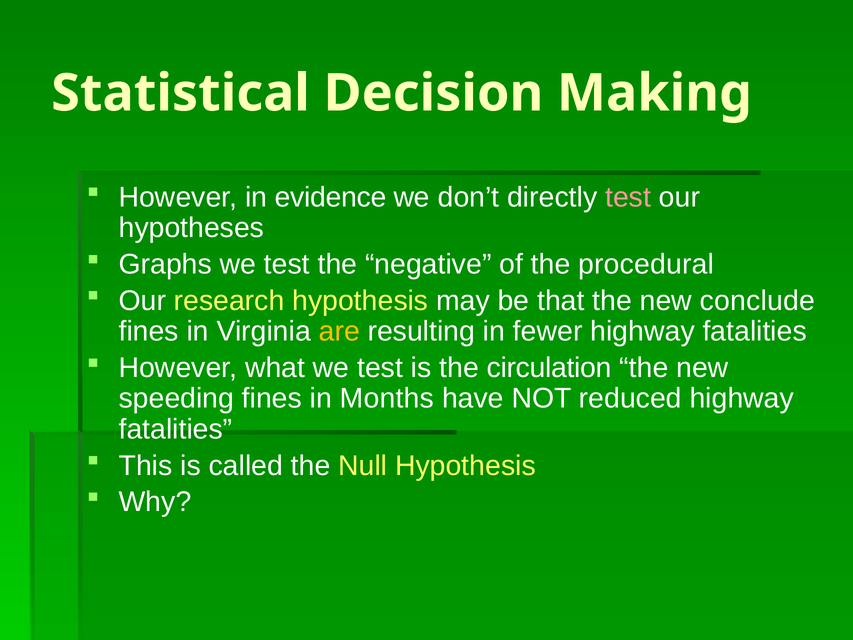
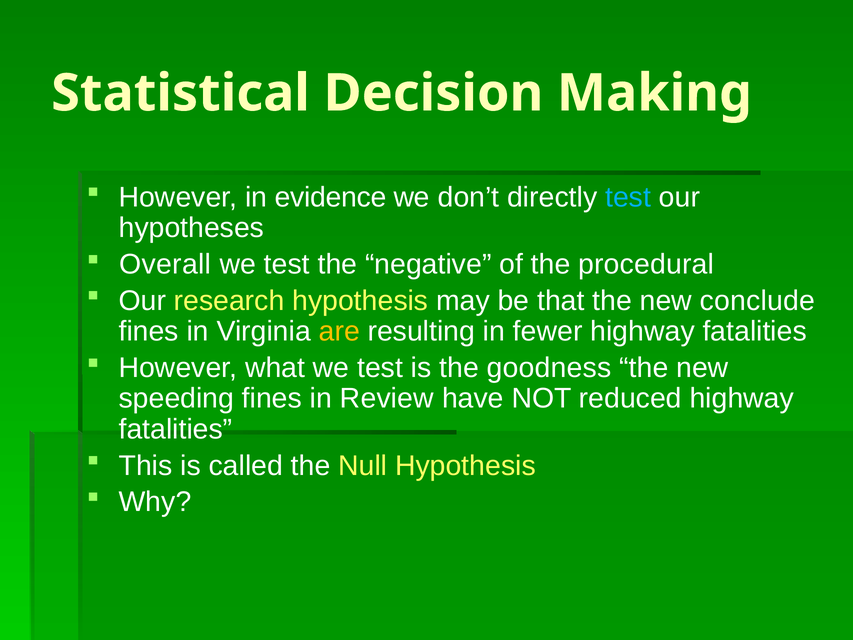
test colour: pink -> light blue (628, 197)
Graphs: Graphs -> Overall (165, 264)
circulation: circulation -> goodness (549, 368)
Months: Months -> Review (387, 398)
